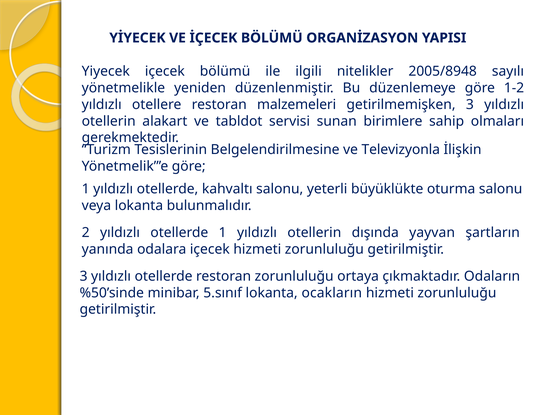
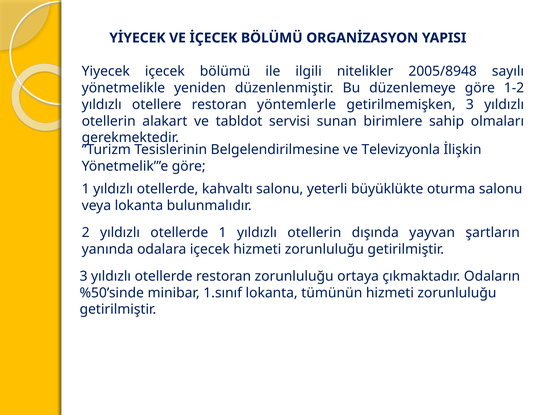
malzemeleri: malzemeleri -> yöntemlerle (297, 105)
5.sınıf: 5.sınıf -> 1.sınıf (223, 293)
ocakların: ocakların -> tümünün (332, 293)
